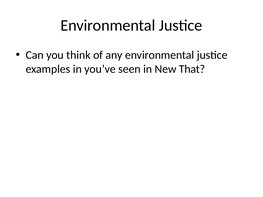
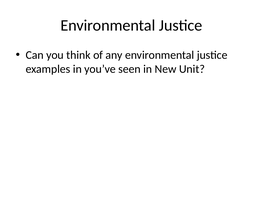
That: That -> Unit (192, 69)
